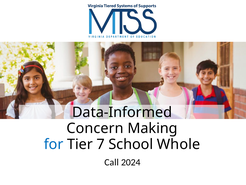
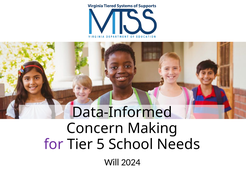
for colour: blue -> purple (54, 144)
7: 7 -> 5 (101, 144)
Whole: Whole -> Needs (179, 144)
Call: Call -> Will (112, 162)
